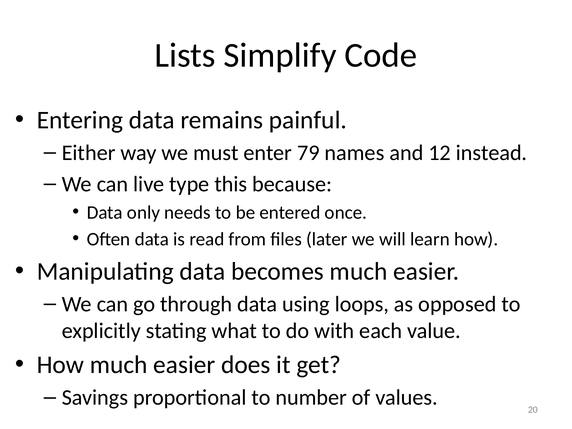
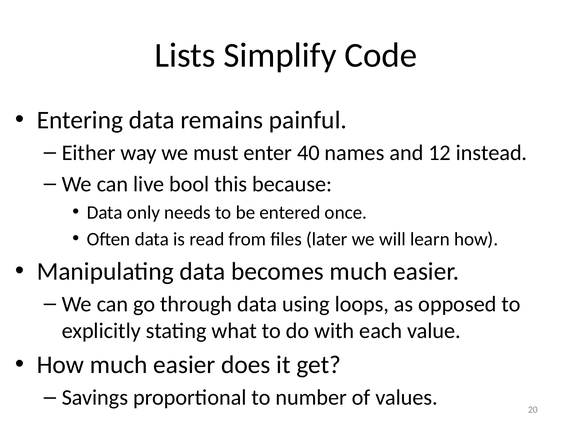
79: 79 -> 40 (308, 153)
type: type -> bool (189, 184)
